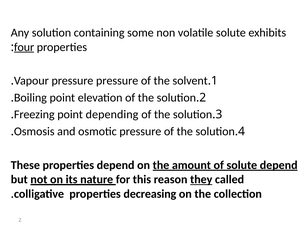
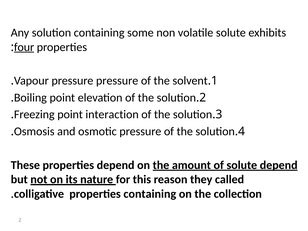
depending: depending -> interaction (112, 115)
they underline: present -> none (201, 180)
properties decreasing: decreasing -> containing (150, 194)
